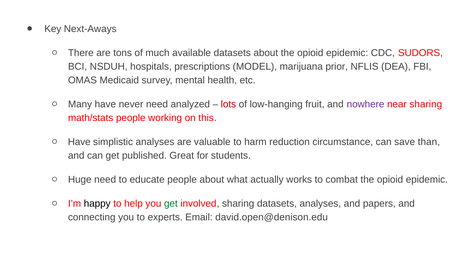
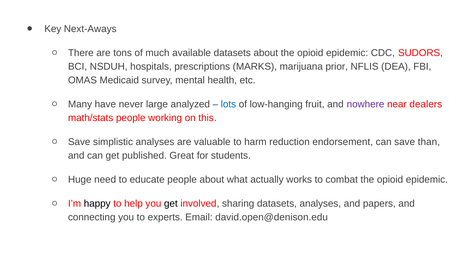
MODEL: MODEL -> MARKS (255, 66)
never need: need -> large (157, 104)
lots colour: red -> blue (228, 104)
near sharing: sharing -> dealers (426, 104)
Have: Have -> Save (79, 142)
circumstance: circumstance -> endorsement (343, 142)
get colour: green -> black (171, 203)
